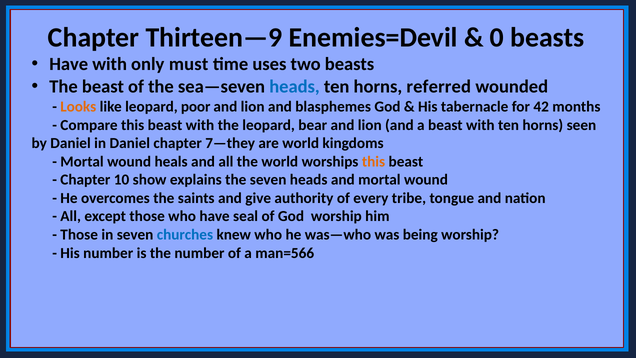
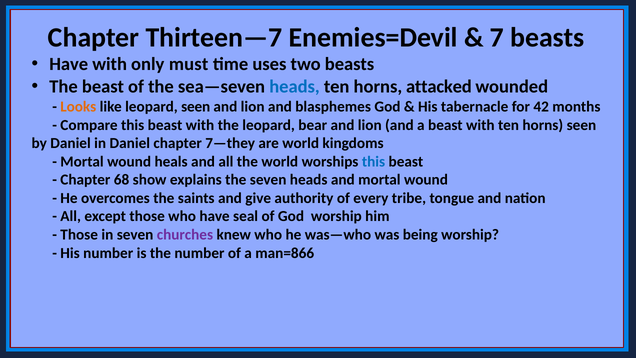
Thirteen—9: Thirteen—9 -> Thirteen—7 (214, 37)
0: 0 -> 7 (497, 37)
referred: referred -> attacked (439, 87)
leopard poor: poor -> seen (196, 107)
this colour: orange -> blue (374, 161)
10: 10 -> 68 (122, 180)
churches colour: blue -> purple (185, 235)
man=566: man=566 -> man=866 (285, 253)
